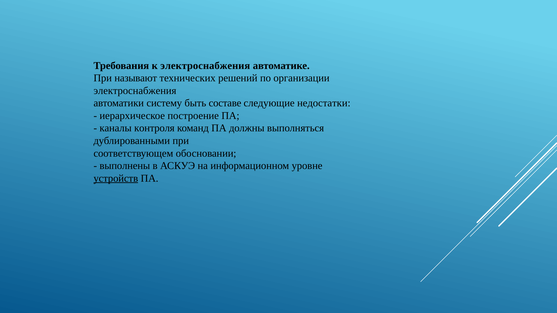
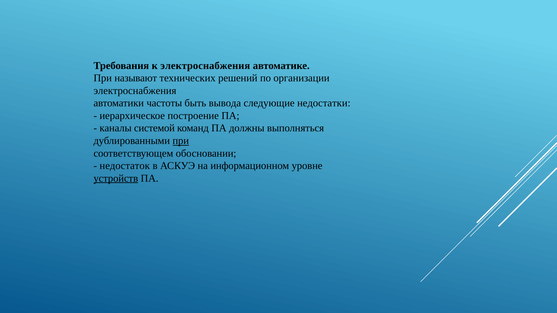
систему: систему -> частоты (164, 103)
составе: составе -> вывода (225, 103)
контроля: контроля -> системой (154, 128)
при underline: none -> present (181, 141)
выполнены: выполнены -> недостаток (125, 166)
